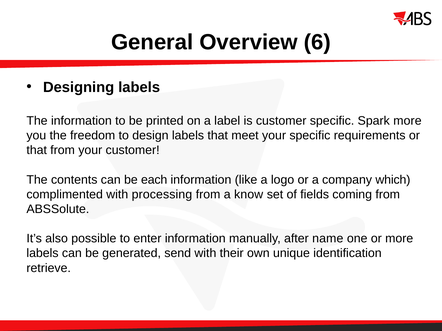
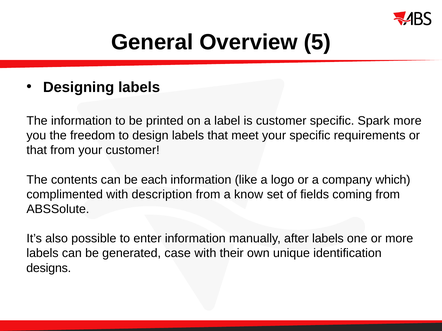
6: 6 -> 5 (317, 42)
processing: processing -> description (162, 195)
after name: name -> labels (328, 239)
send: send -> case (178, 254)
retrieve: retrieve -> designs (49, 268)
